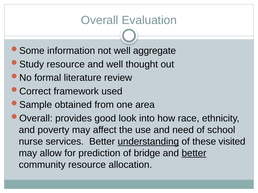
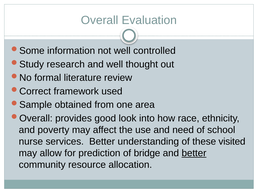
aggregate: aggregate -> controlled (154, 51)
resource: resource -> research (66, 64)
understanding underline: present -> none (148, 142)
